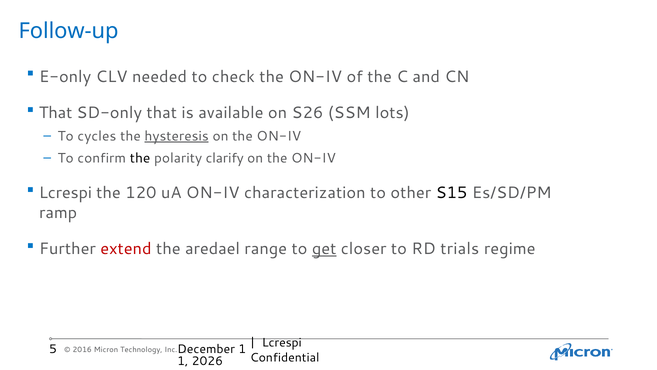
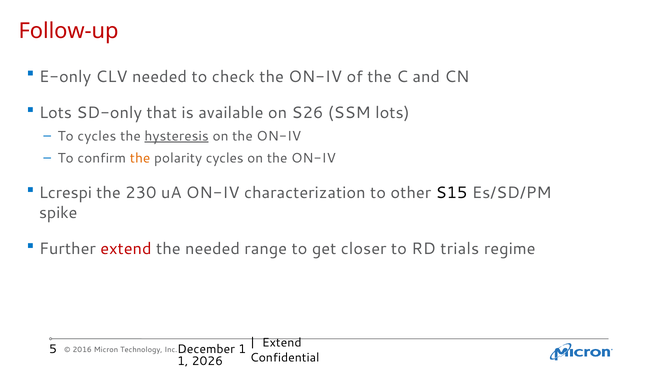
Follow-up colour: blue -> red (69, 31)
That: That -> Lots (56, 113)
the colour: black -> orange (140, 158)
polarity clarify: clarify -> cycles (225, 158)
120: 120 -> 230 (141, 193)
ramp: ramp -> spike (58, 212)
the aredael: aredael -> needed (213, 248)
get underline: present -> none (324, 248)
Lcrespi: Lcrespi -> Extend (282, 343)
